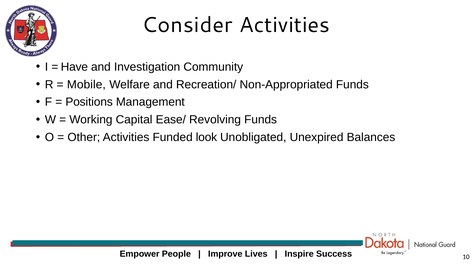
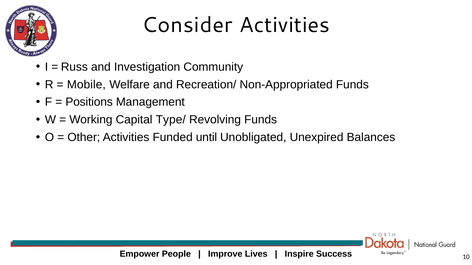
Have: Have -> Russ (74, 67)
Ease/: Ease/ -> Type/ (171, 120)
look: look -> until (206, 138)
